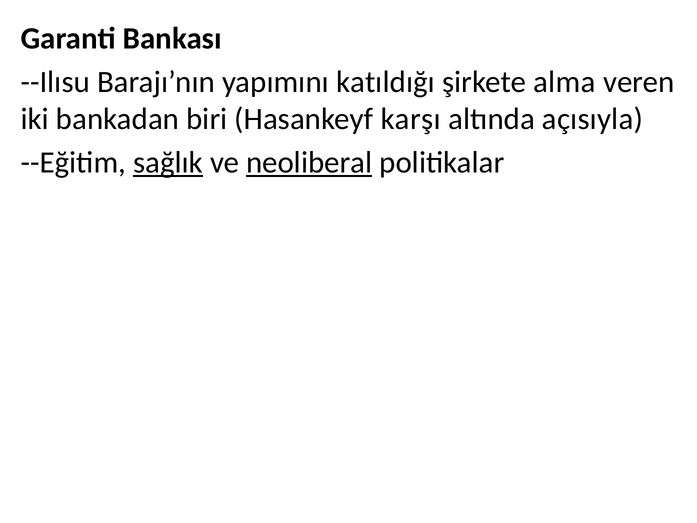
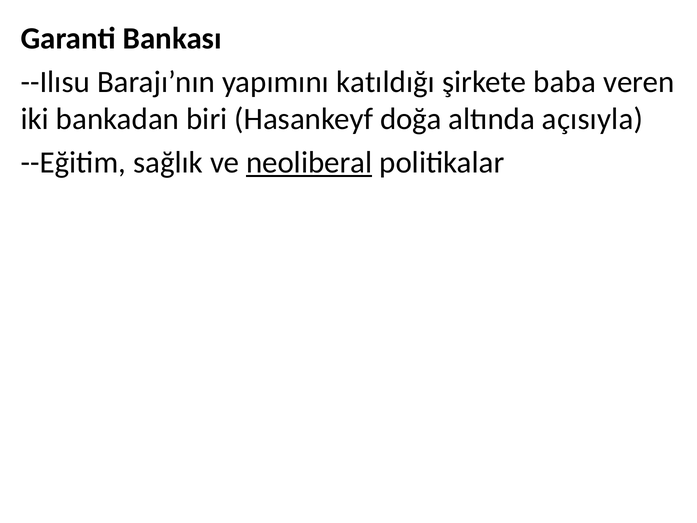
alma: alma -> baba (565, 82)
karşı: karşı -> doğa (411, 119)
sağlık underline: present -> none (168, 163)
